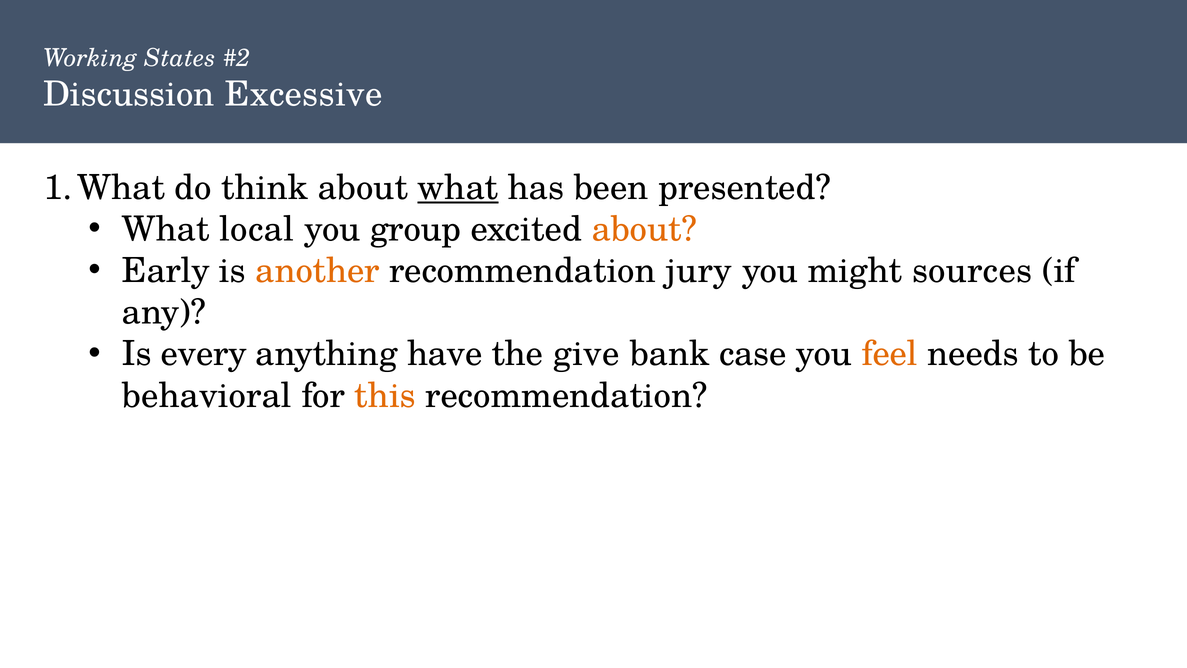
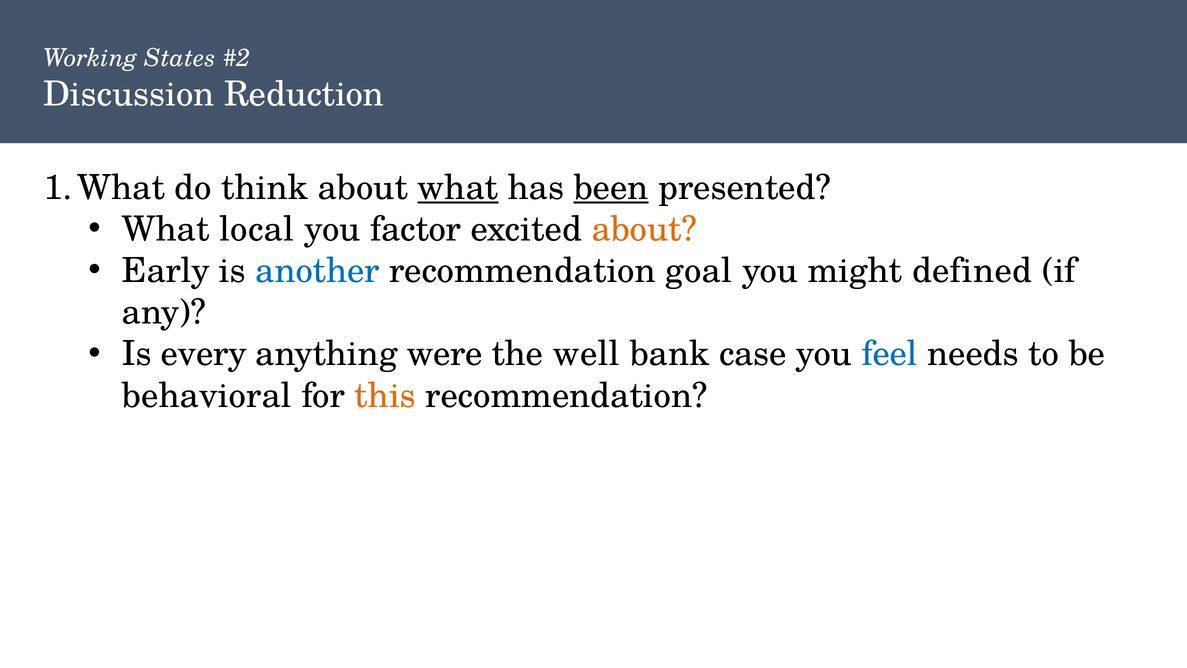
Excessive: Excessive -> Reduction (304, 94)
been underline: none -> present (611, 188)
group: group -> factor (416, 229)
another colour: orange -> blue (318, 271)
jury: jury -> goal (699, 271)
sources: sources -> defined (972, 271)
have: have -> were (445, 354)
give: give -> well (586, 354)
feel colour: orange -> blue (890, 354)
